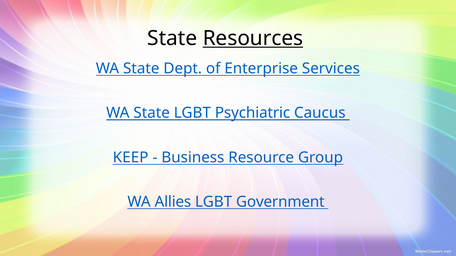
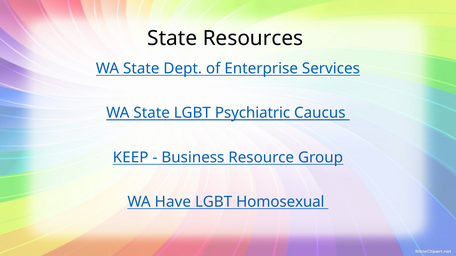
Resources underline: present -> none (253, 38)
Allies: Allies -> Have (173, 202)
Government: Government -> Homosexual (280, 202)
